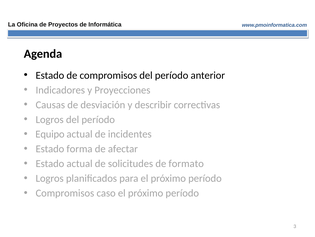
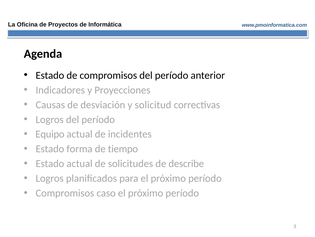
describir: describir -> solicitud (153, 104)
afectar: afectar -> tiempo (123, 149)
formato: formato -> describe (186, 163)
